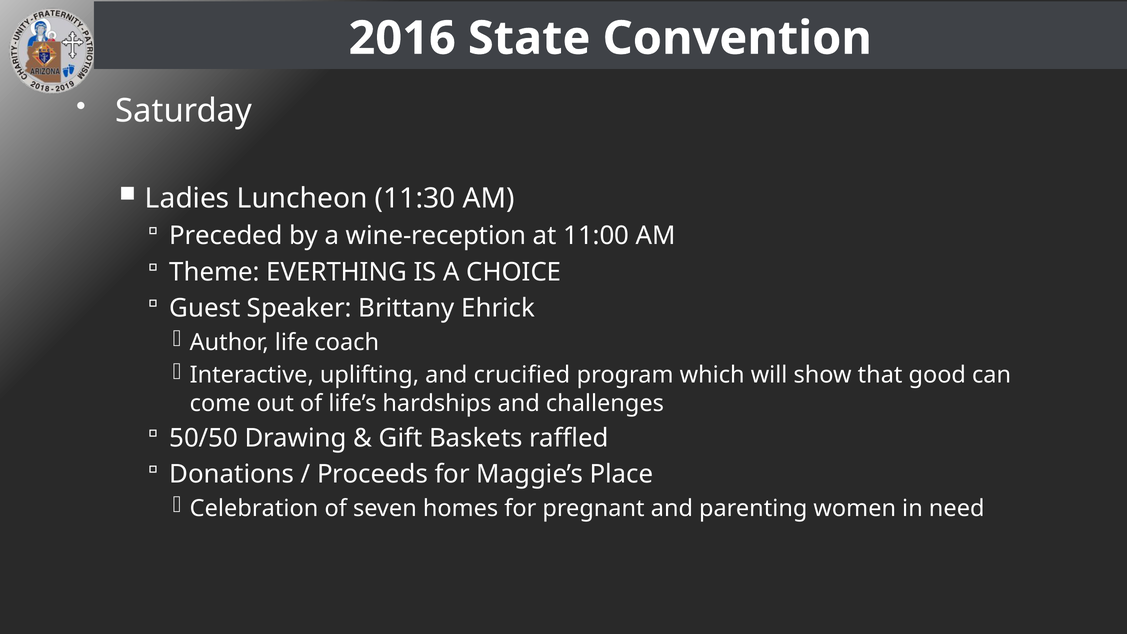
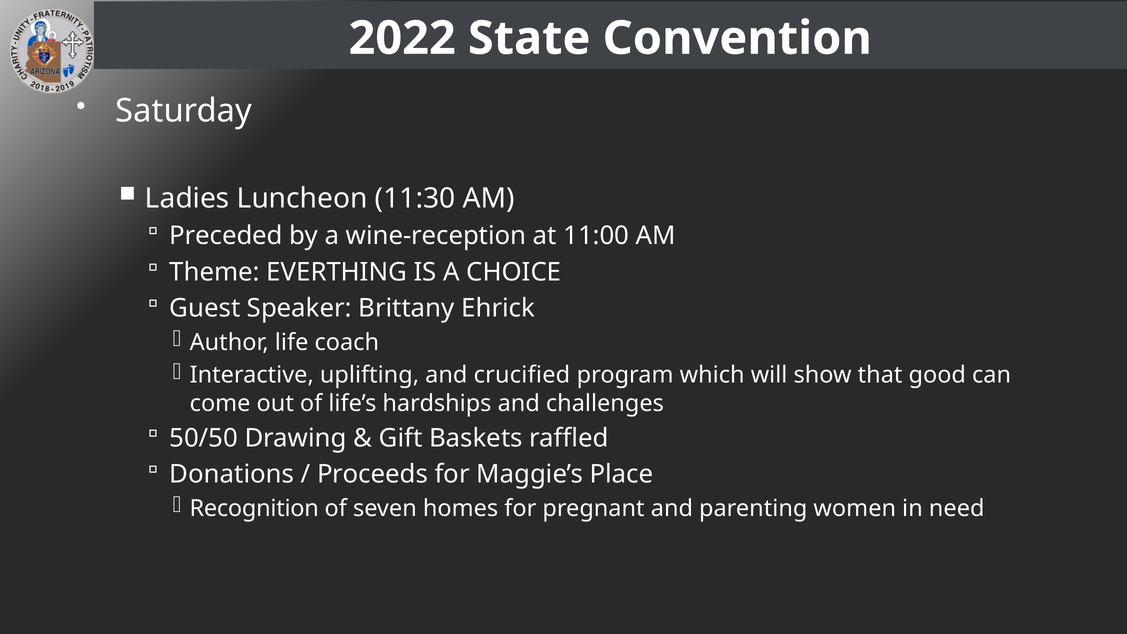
2016: 2016 -> 2022 (402, 38)
Celebration: Celebration -> Recognition (254, 508)
